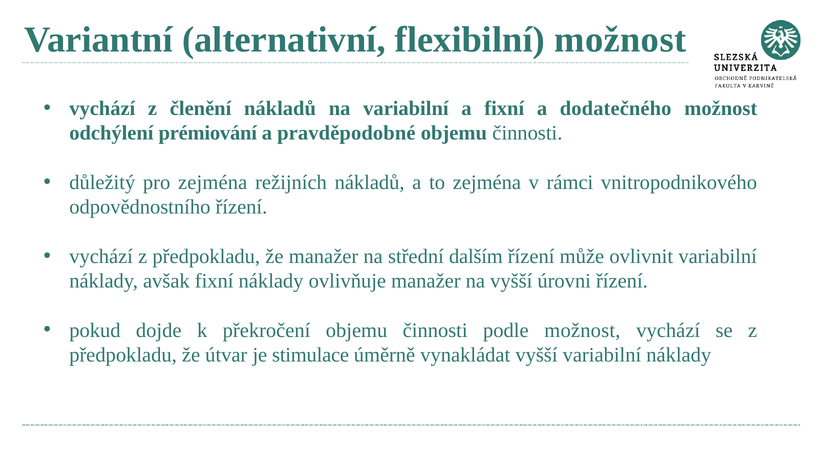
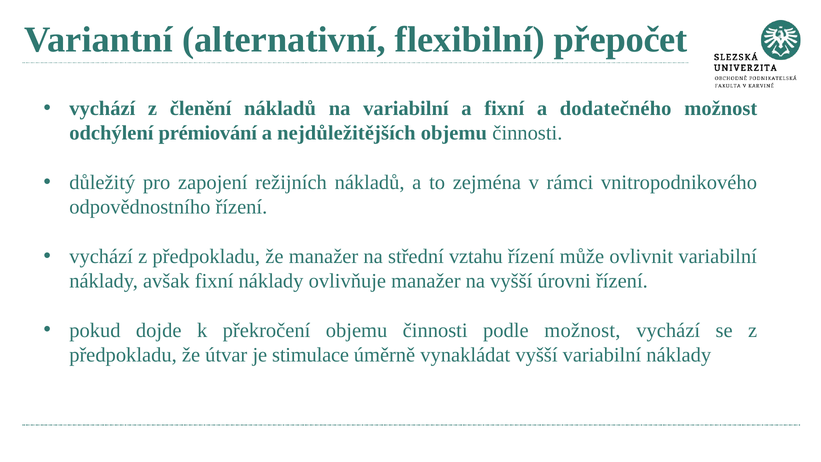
flexibilní možnost: možnost -> přepočet (621, 40)
pravděpodobné: pravděpodobné -> nejdůležitějších (346, 133)
pro zejména: zejména -> zapojení (213, 182)
dalším: dalším -> vztahu (476, 256)
